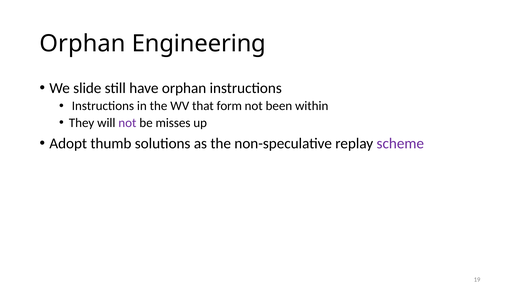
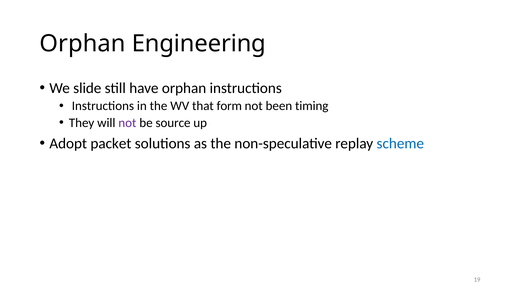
within: within -> timing (312, 106)
misses: misses -> source (173, 123)
thumb: thumb -> packet (111, 143)
scheme colour: purple -> blue (400, 143)
